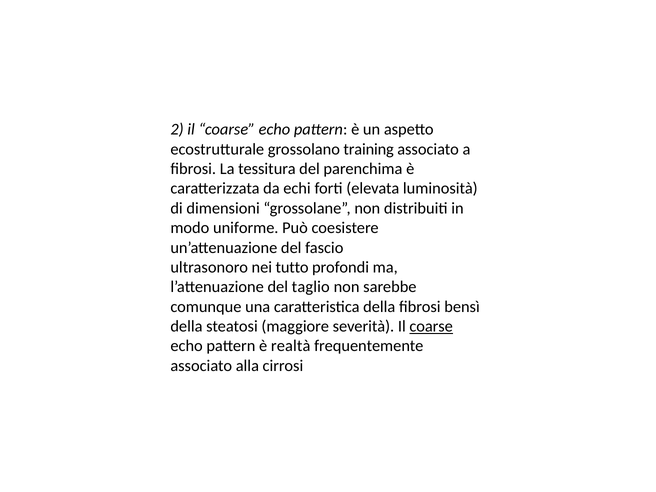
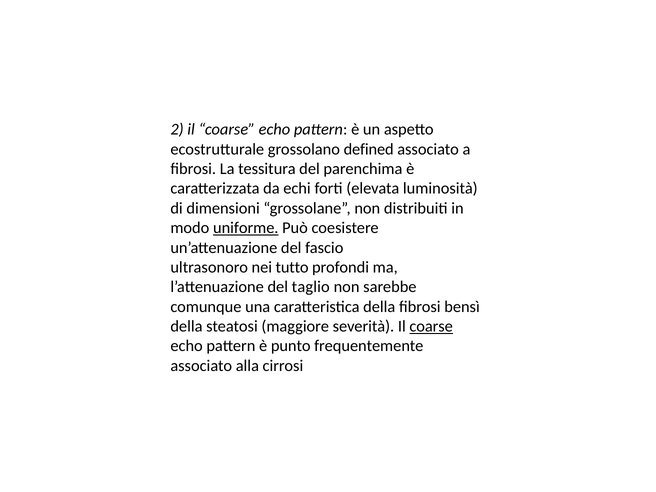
training: training -> defined (369, 149)
uniforme underline: none -> present (246, 228)
realtà: realtà -> punto (291, 346)
